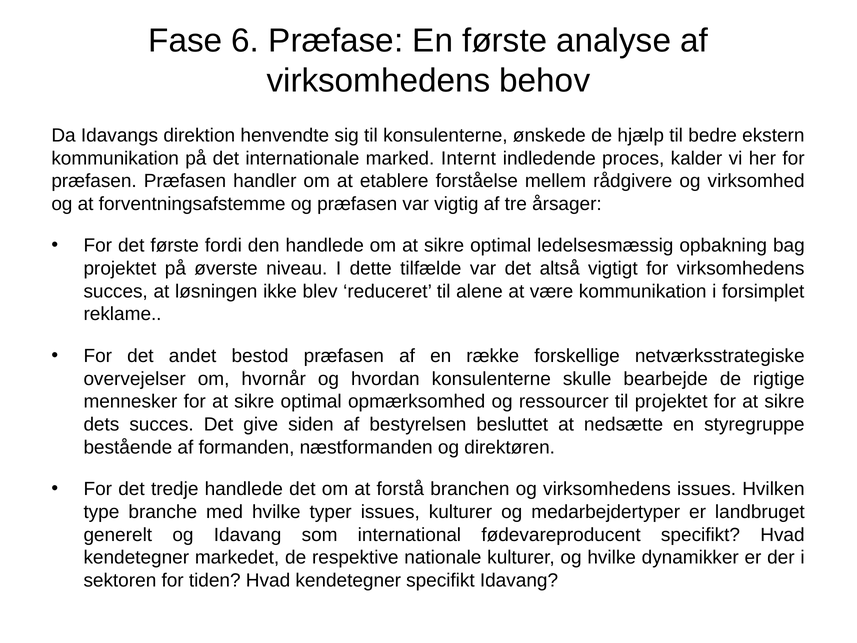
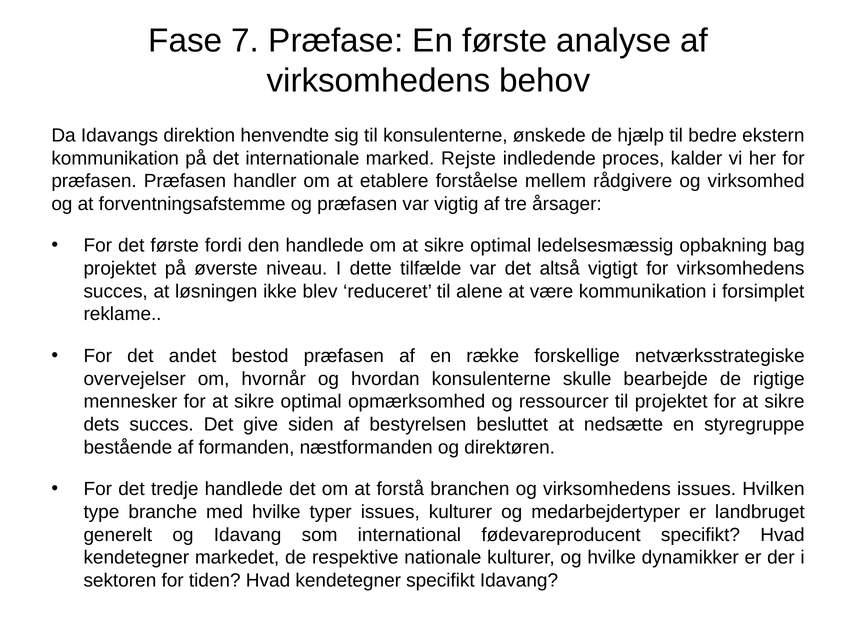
6: 6 -> 7 (245, 41)
Internt: Internt -> Rejste (468, 158)
